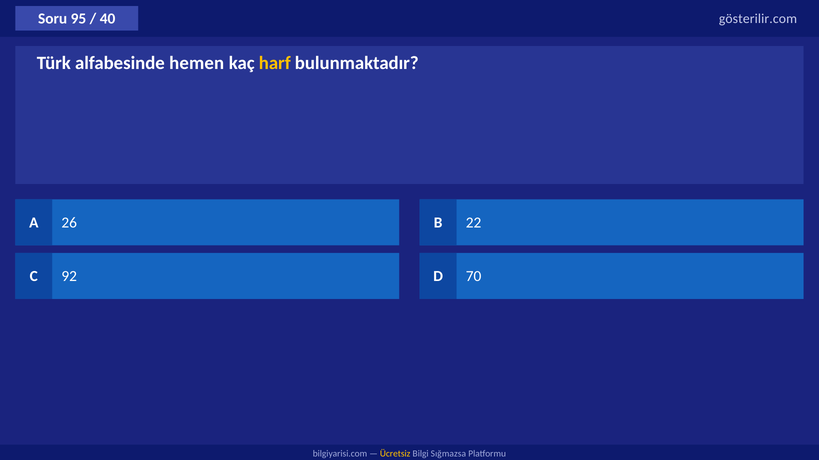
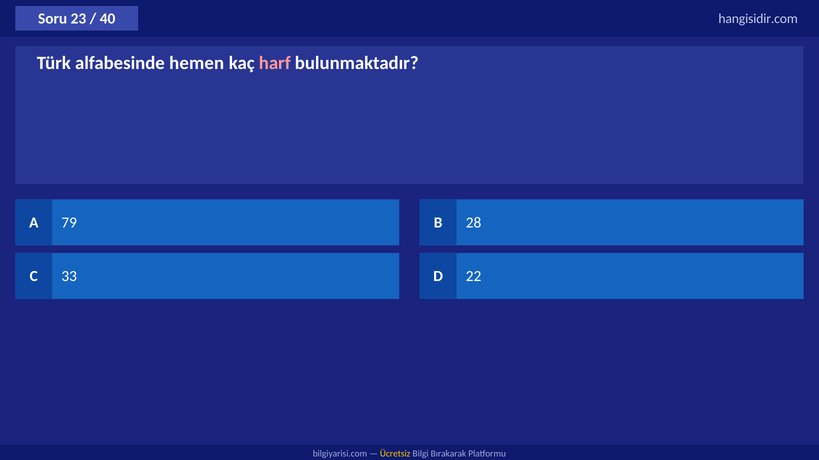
95: 95 -> 23 (78, 19)
gösterilir.com: gösterilir.com -> hangisidir.com (758, 19)
harf colour: yellow -> pink (275, 63)
26: 26 -> 79 (69, 223)
22: 22 -> 28 (474, 223)
92: 92 -> 33 (69, 277)
70: 70 -> 22 (474, 277)
Sığmazsa: Sığmazsa -> Bırakarak (448, 454)
